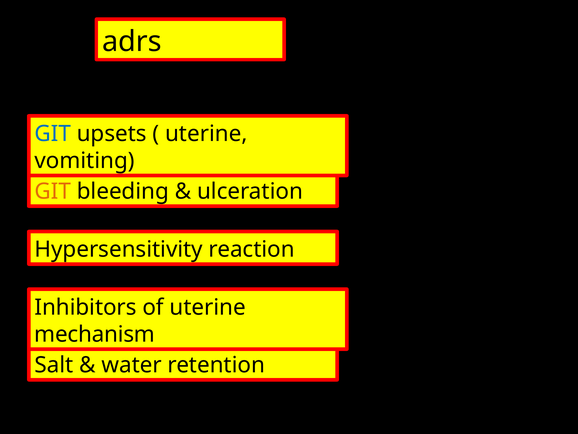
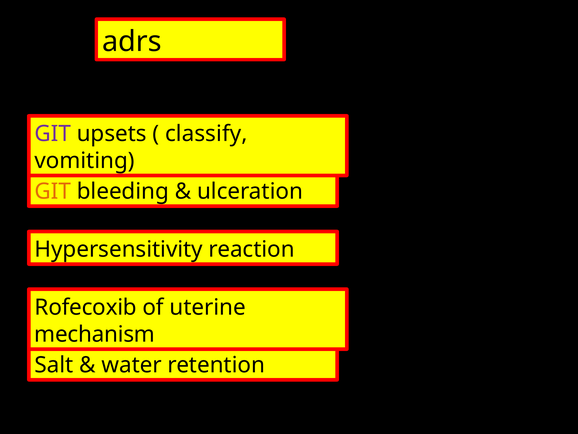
GIT colour: blue -> purple (53, 133)
uterine: uterine -> classify (206, 133)
Inhibitors: Inhibitors -> Rofecoxib (86, 307)
